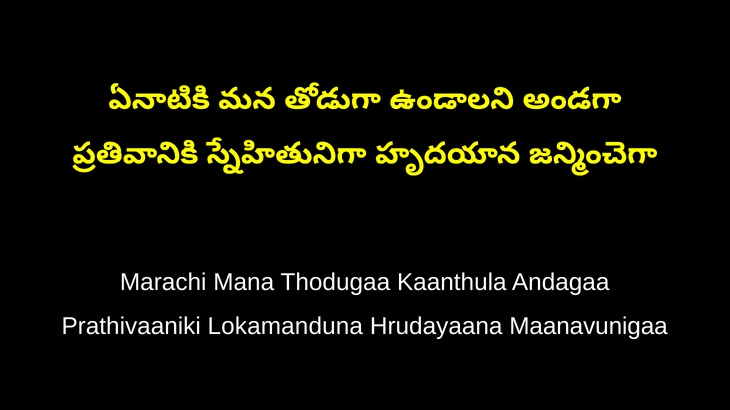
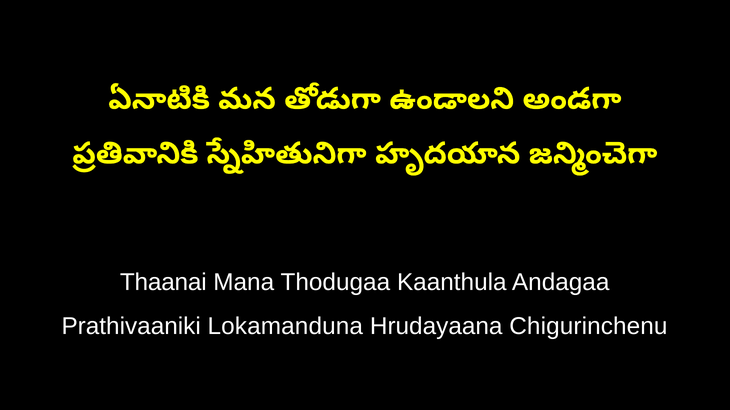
Marachi: Marachi -> Thaanai (163, 283)
Maanavunigaa: Maanavunigaa -> Chigurinchenu (588, 327)
